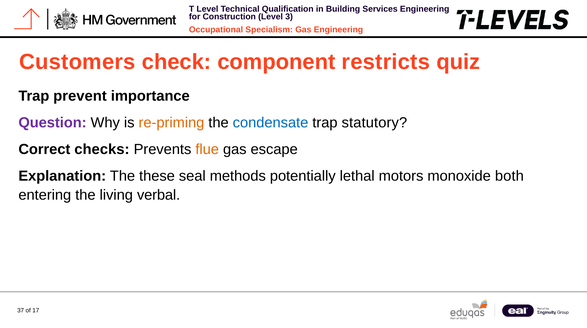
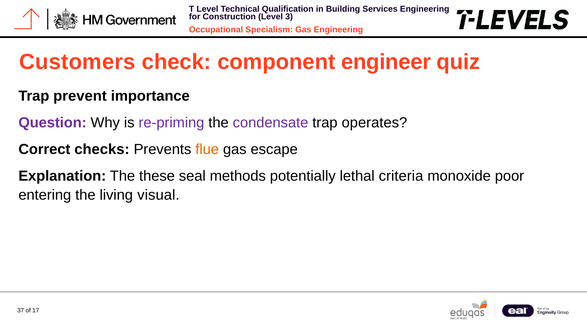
restricts: restricts -> engineer (386, 62)
re-priming colour: orange -> purple (171, 123)
condensate colour: blue -> purple (271, 123)
statutory: statutory -> operates (374, 123)
motors: motors -> criteria (401, 176)
both: both -> poor (509, 176)
verbal: verbal -> visual (158, 195)
